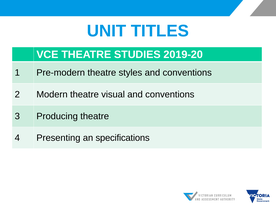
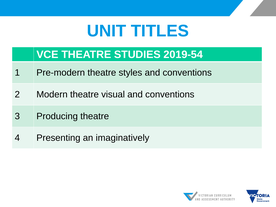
2019-20: 2019-20 -> 2019-54 (183, 55)
specifications: specifications -> imaginatively (123, 138)
